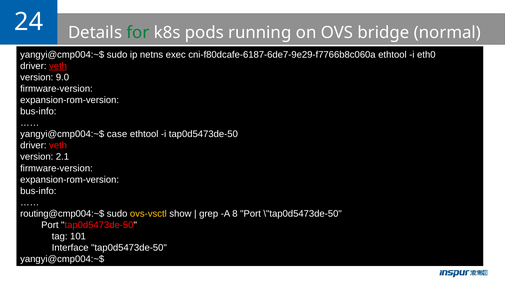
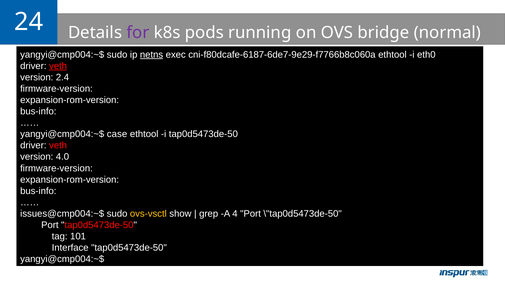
for colour: green -> purple (138, 32)
netns underline: none -> present (152, 55)
9.0: 9.0 -> 2.4 (62, 77)
2.1: 2.1 -> 4.0 (62, 157)
routing@cmp004:~$: routing@cmp004:~$ -> issues@cmp004:~$ (62, 214)
8: 8 -> 4 (235, 214)
